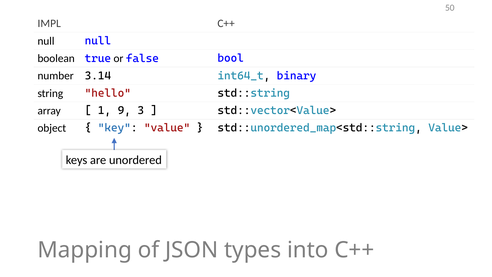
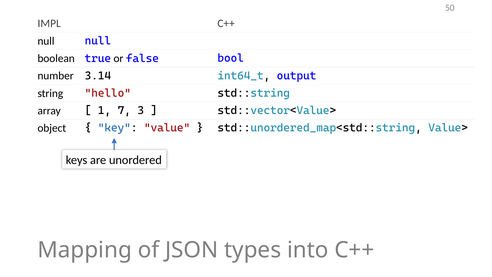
binary: binary -> output (297, 76)
9: 9 -> 7 (124, 110)
